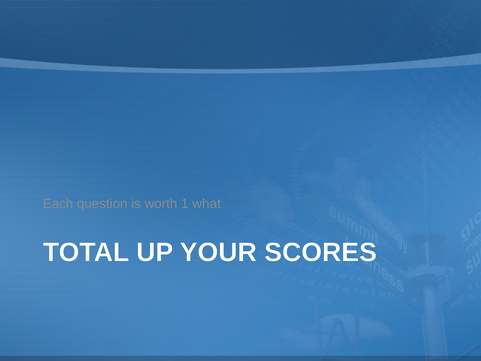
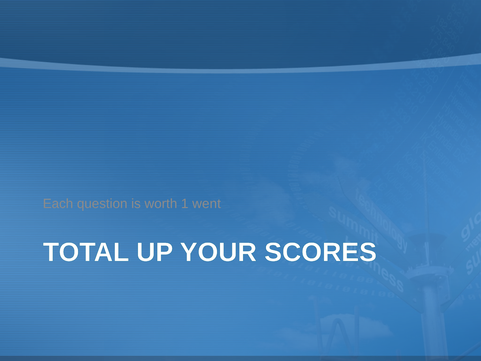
what: what -> went (207, 204)
